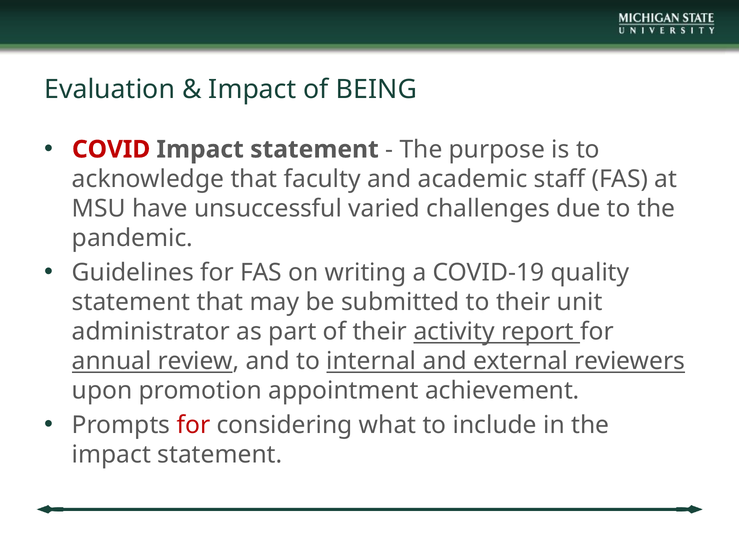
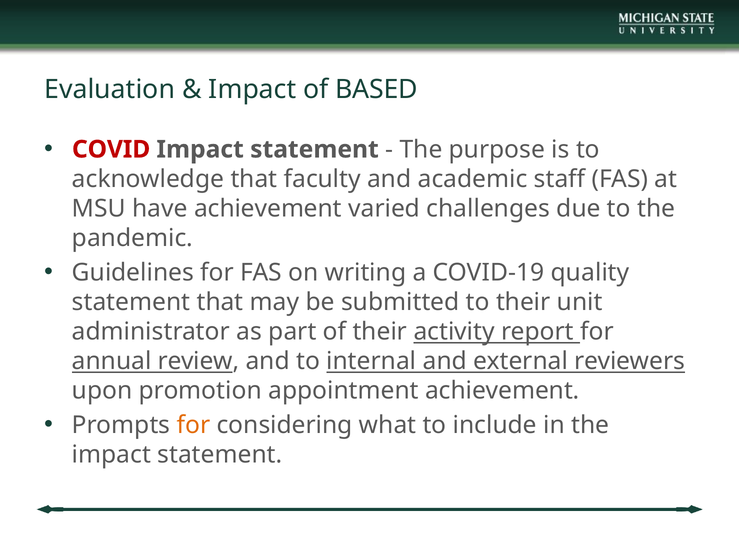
BEING: BEING -> BASED (376, 89)
have unsuccessful: unsuccessful -> achievement (268, 209)
for colour: red -> orange (193, 425)
